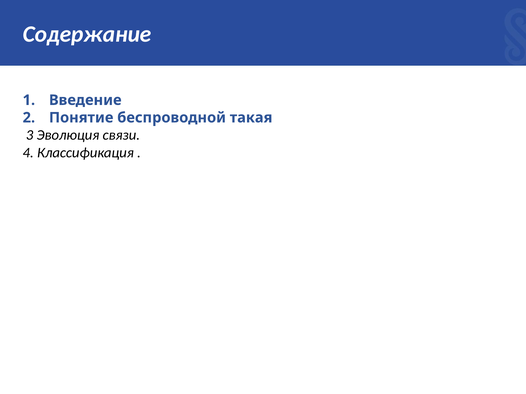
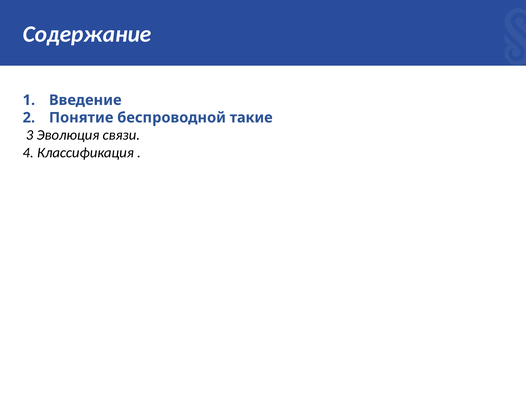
такая: такая -> такие (251, 118)
